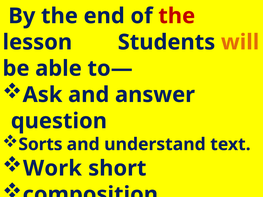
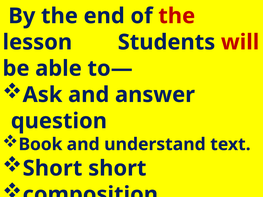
will colour: orange -> red (240, 42)
Sorts: Sorts -> Book (40, 145)
Work: Work -> Short (52, 169)
